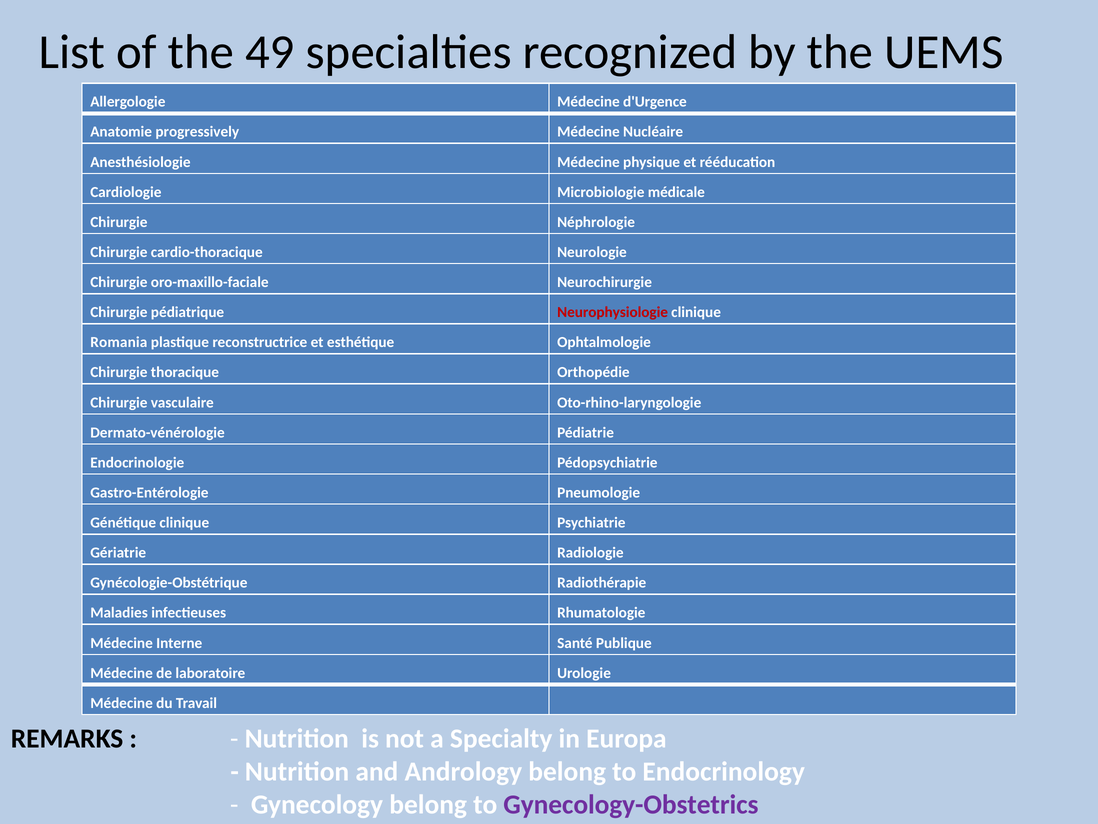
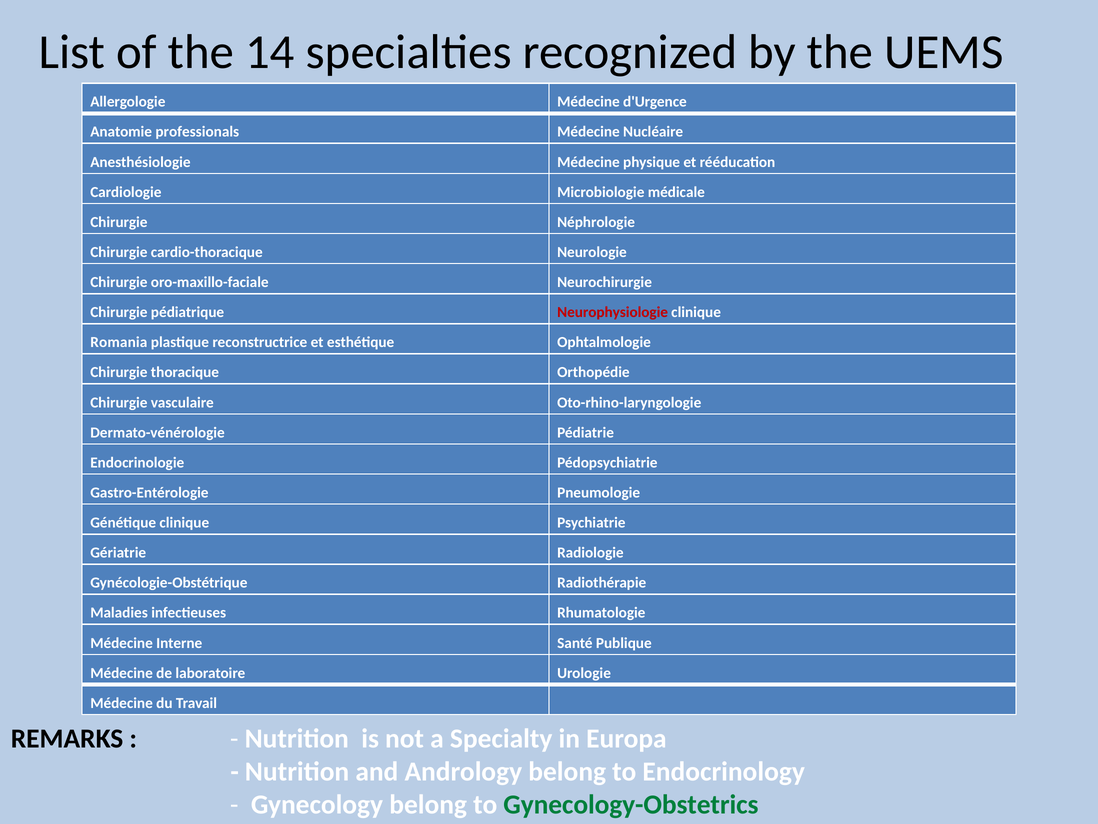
49: 49 -> 14 (270, 52)
progressively: progressively -> professionals (197, 132)
Gynecology-Obstetrics colour: purple -> green (631, 804)
